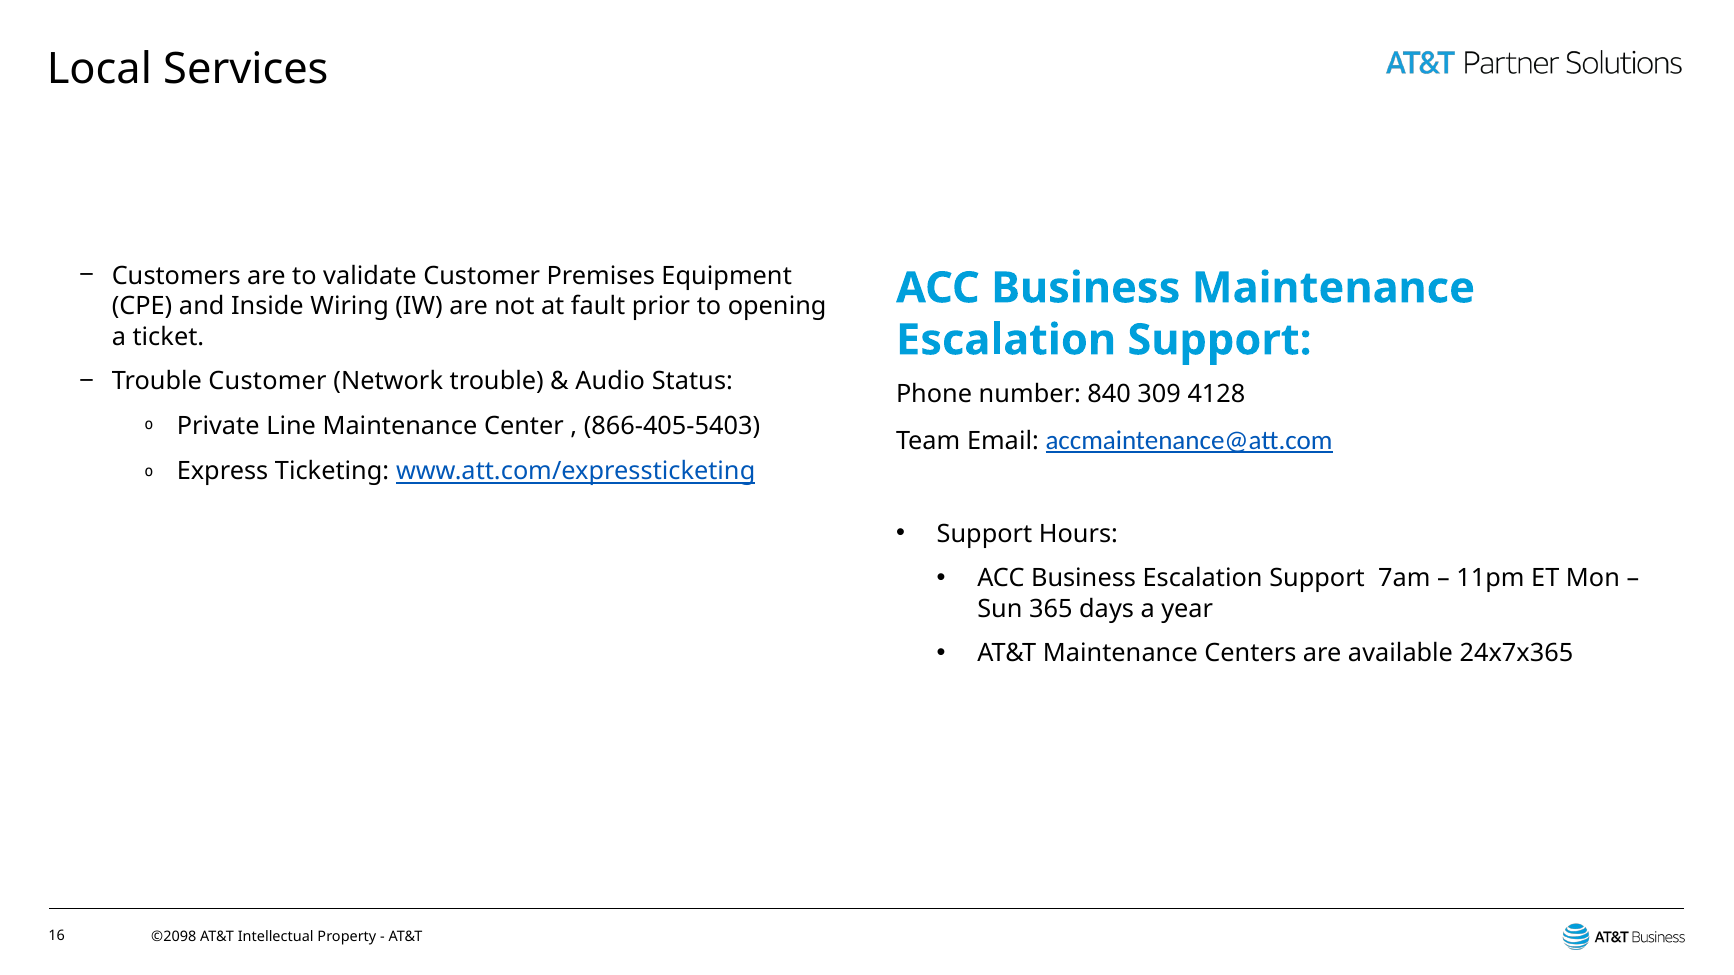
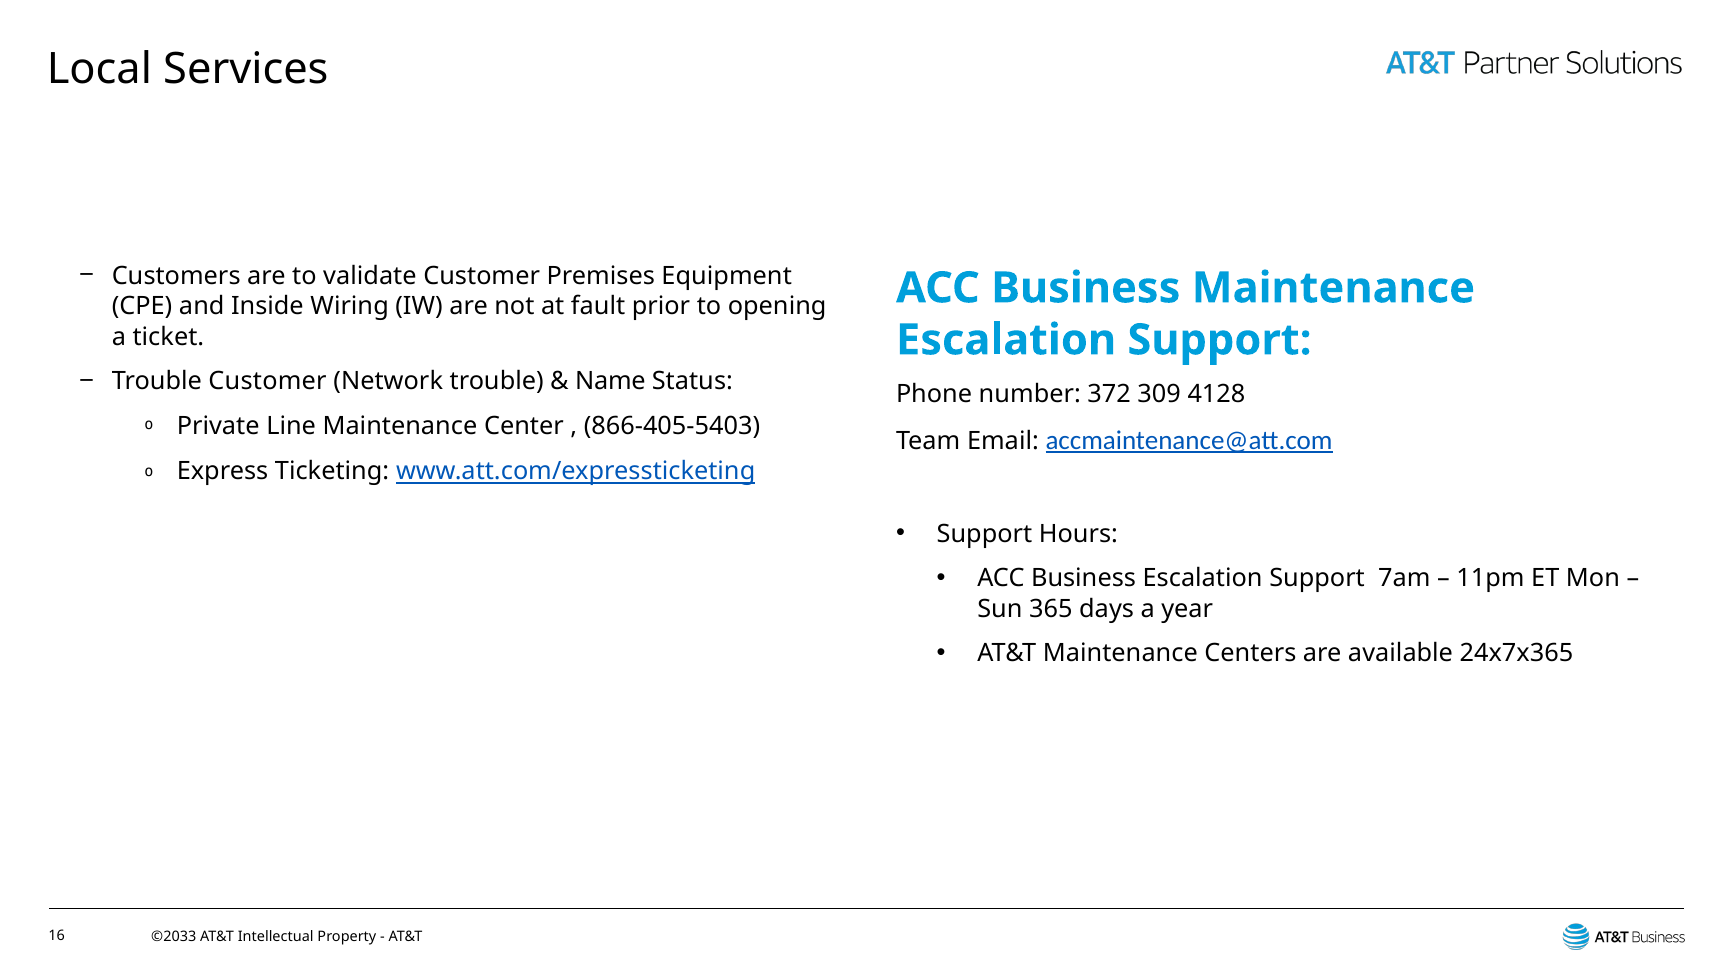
Audio: Audio -> Name (610, 382)
840: 840 -> 372 (1109, 395)
©2098: ©2098 -> ©2033 (174, 937)
